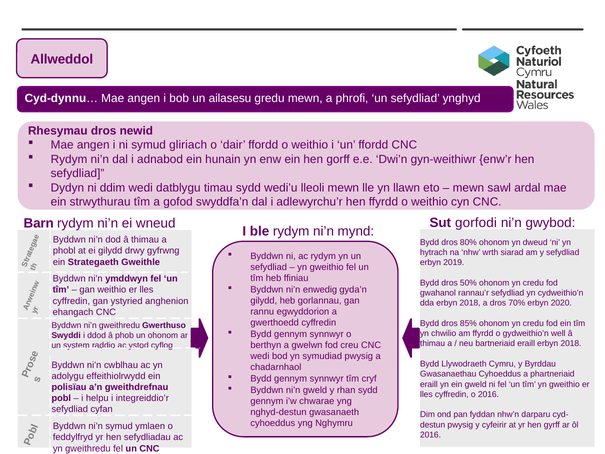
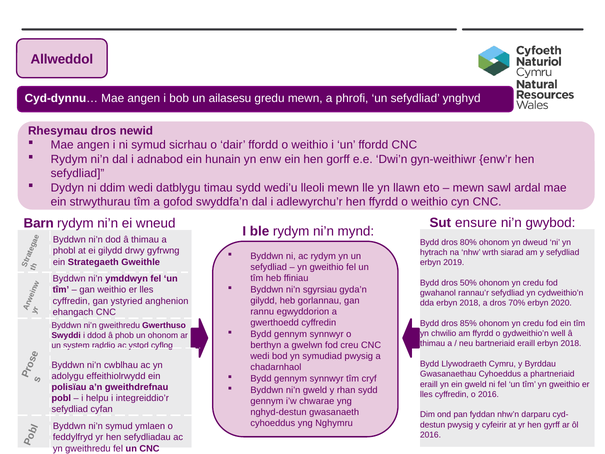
gliriach: gliriach -> sicrhau (188, 145)
gorfodi: gorfodi -> ensure (476, 223)
enwedig: enwedig -> sgyrsiau (320, 289)
